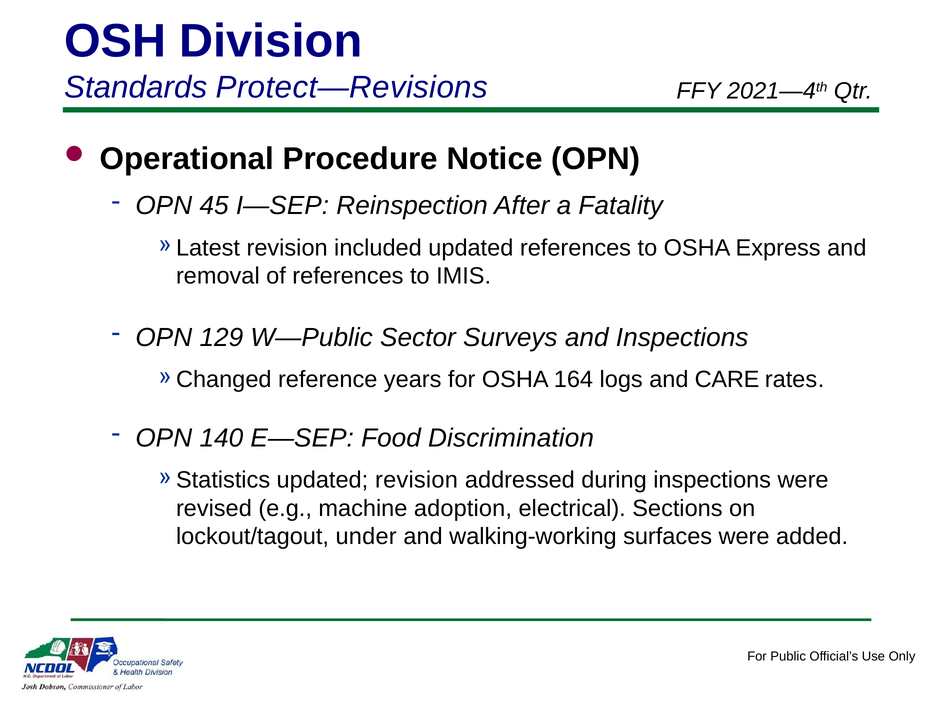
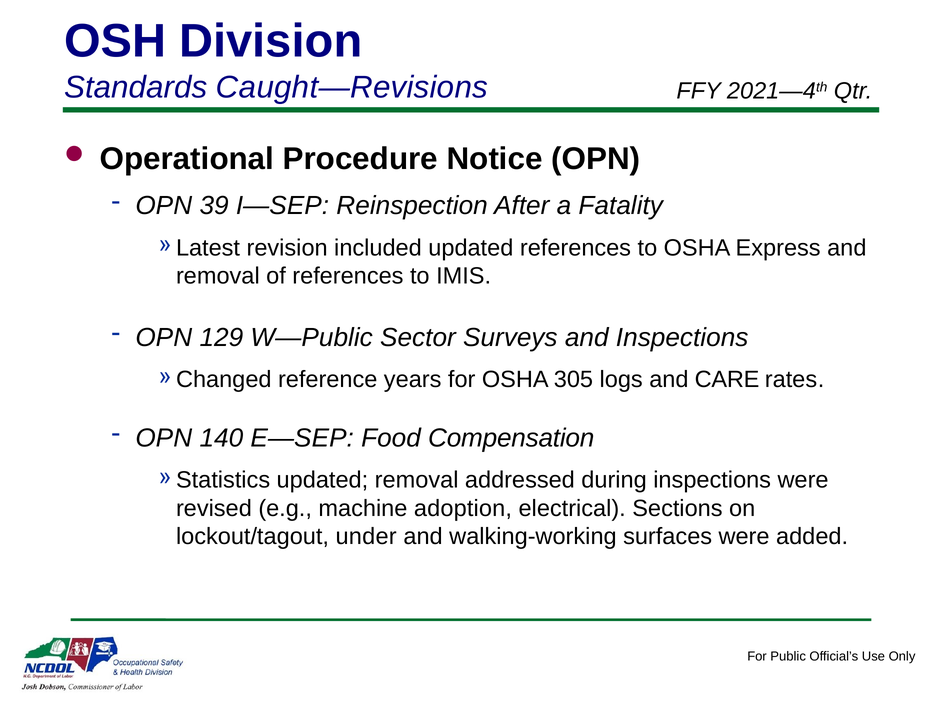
Protect—Revisions: Protect—Revisions -> Caught—Revisions (352, 87)
45: 45 -> 39 (214, 206)
164: 164 -> 305 (573, 380)
Discrimination: Discrimination -> Compensation (511, 438)
updated revision: revision -> removal (417, 480)
